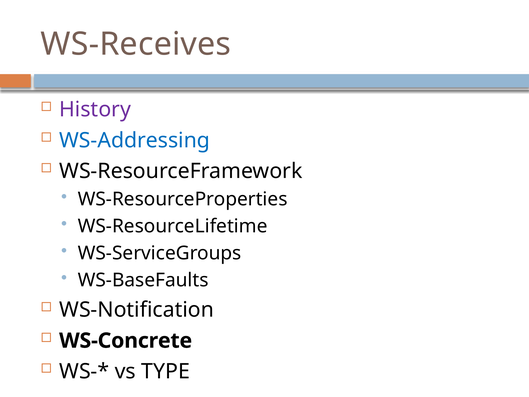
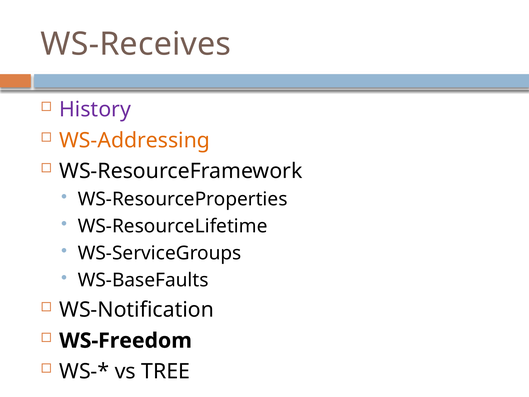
WS-Addressing colour: blue -> orange (135, 140)
WS-Concrete: WS-Concrete -> WS-Freedom (126, 340)
TYPE: TYPE -> TREE (166, 371)
